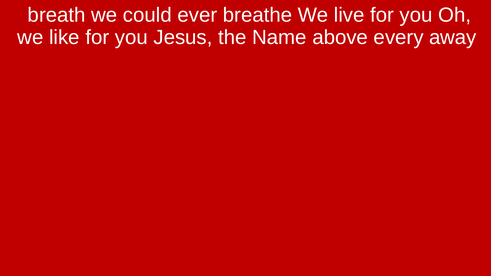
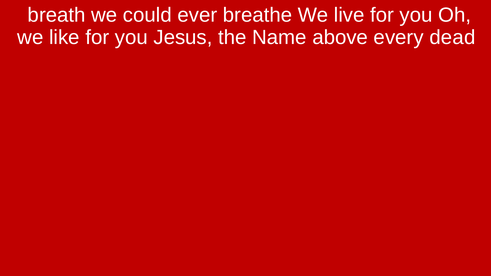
away: away -> dead (452, 37)
